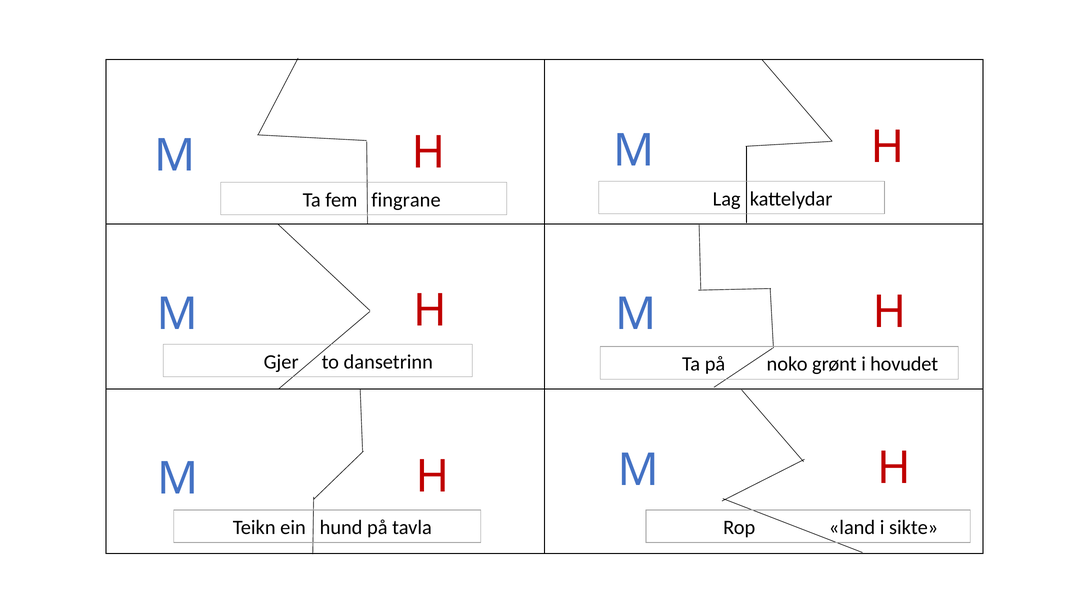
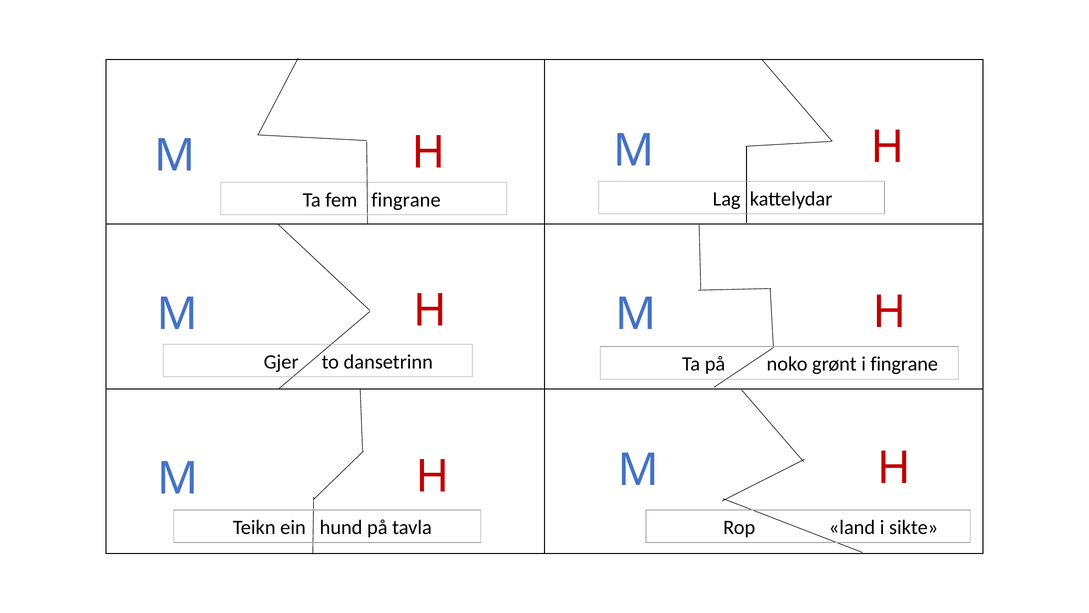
i hovudet: hovudet -> fingrane (904, 364)
